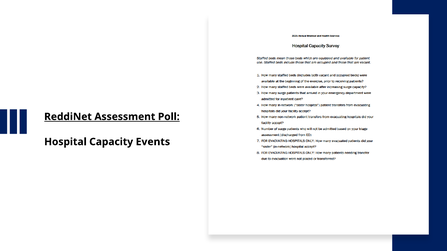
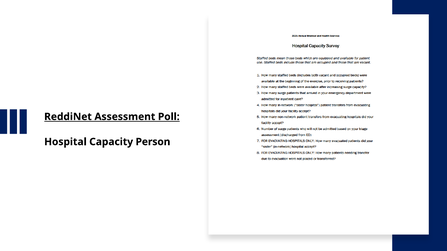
Events: Events -> Person (153, 142)
